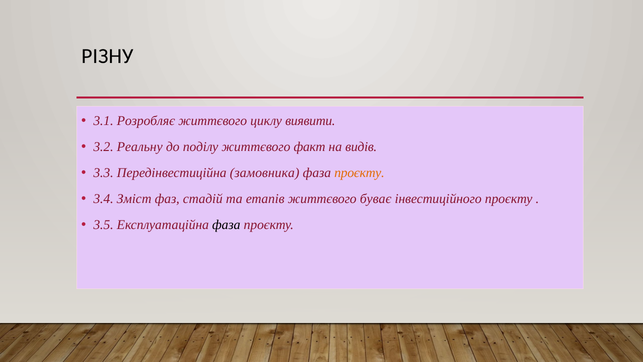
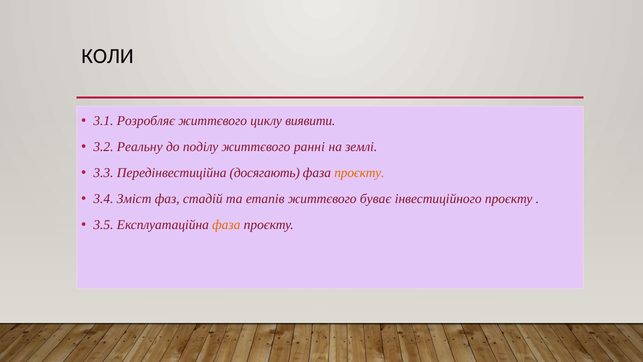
РІЗНУ: РІЗНУ -> КОЛИ (108, 56)
факт: факт -> ранні (309, 147)
видів: видів -> землі (361, 147)
замовника: замовника -> досягають (265, 173)
фаза colour: black -> orange (226, 225)
